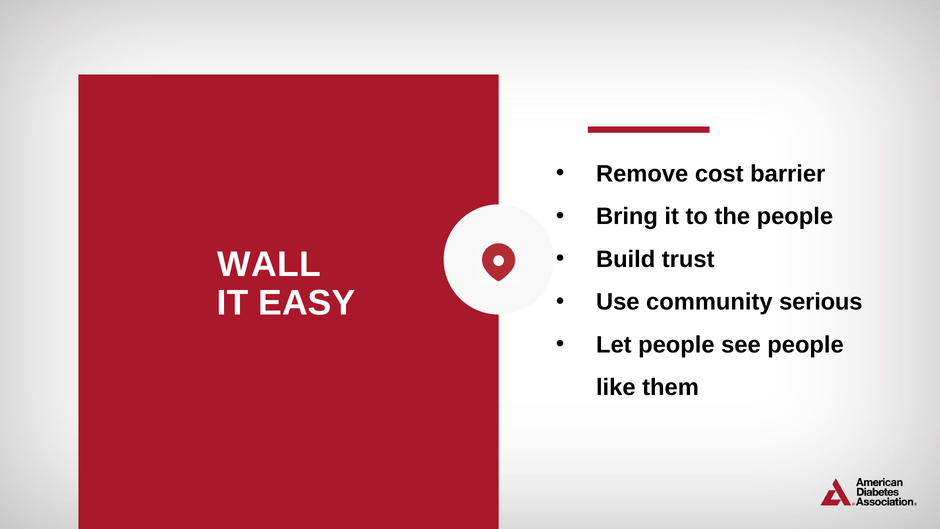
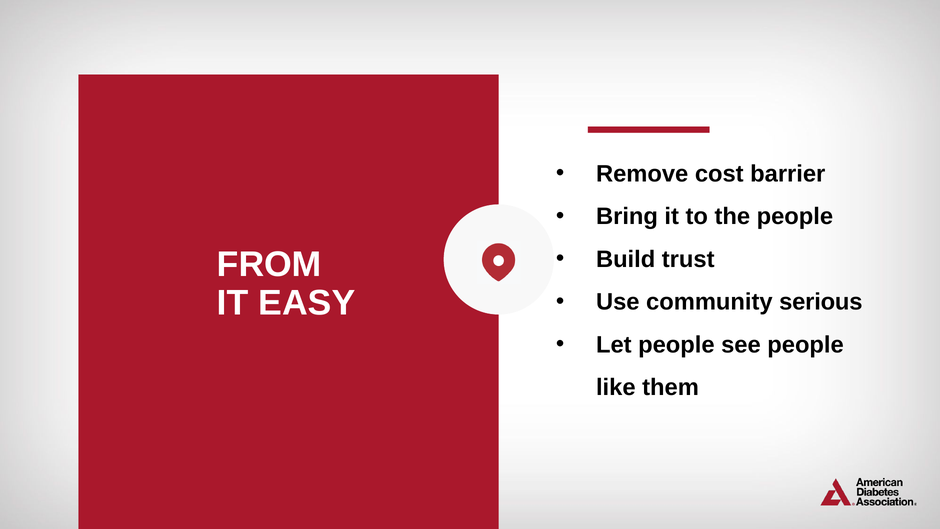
WALL: WALL -> FROM (269, 264)
